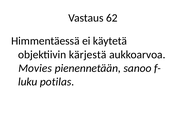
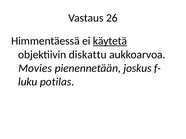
62: 62 -> 26 (112, 18)
käytetä underline: none -> present (110, 41)
kärjestä: kärjestä -> diskattu (88, 55)
sanoo: sanoo -> joskus (138, 68)
